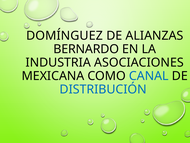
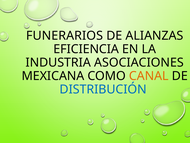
DOMÍNGUEZ: DOMÍNGUEZ -> FUNERARIOS (65, 36)
BERNARDO: BERNARDO -> EFICIENCIA (86, 49)
CANAL colour: blue -> orange (149, 76)
